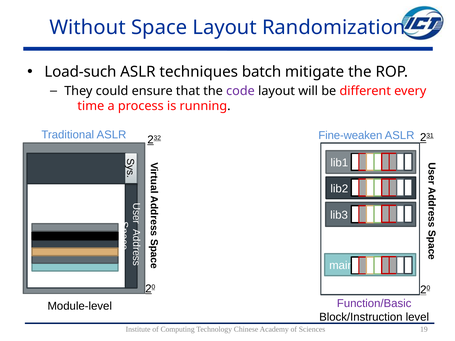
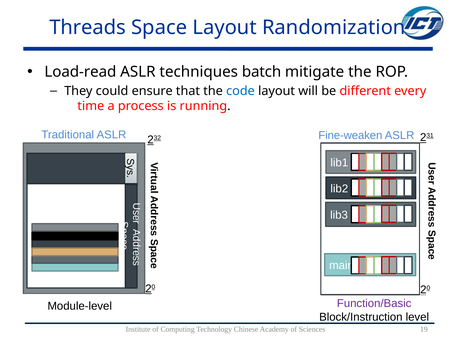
Without: Without -> Threads (88, 28)
Load-such: Load-such -> Load-read (80, 72)
code colour: purple -> blue (240, 91)
